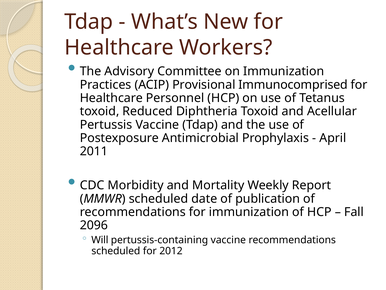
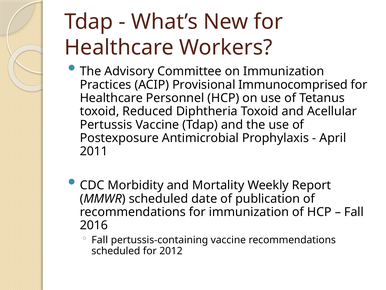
2096: 2096 -> 2016 (94, 225)
Will: Will -> Fall (100, 239)
